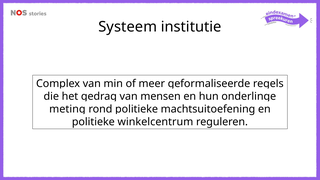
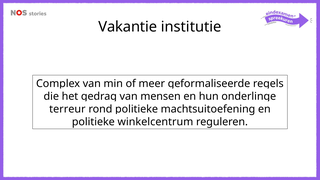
Systeem: Systeem -> Vakantie (128, 27)
meting: meting -> terreur (67, 109)
